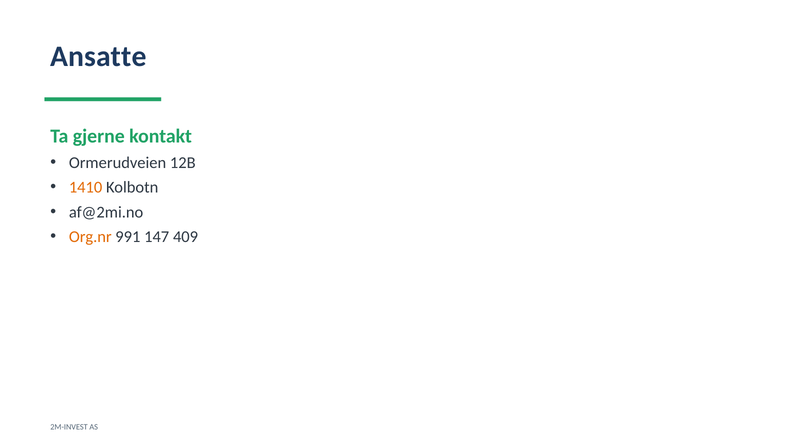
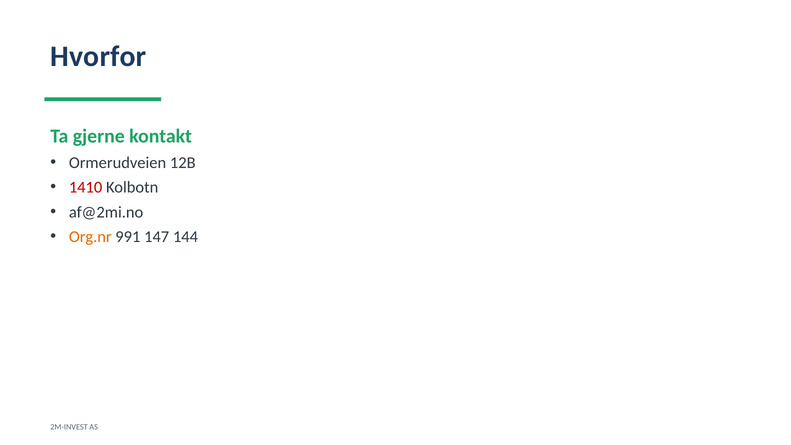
Ansatte: Ansatte -> Hvorfor (98, 56)
1410 colour: orange -> red (86, 187)
409: 409 -> 144 (186, 237)
